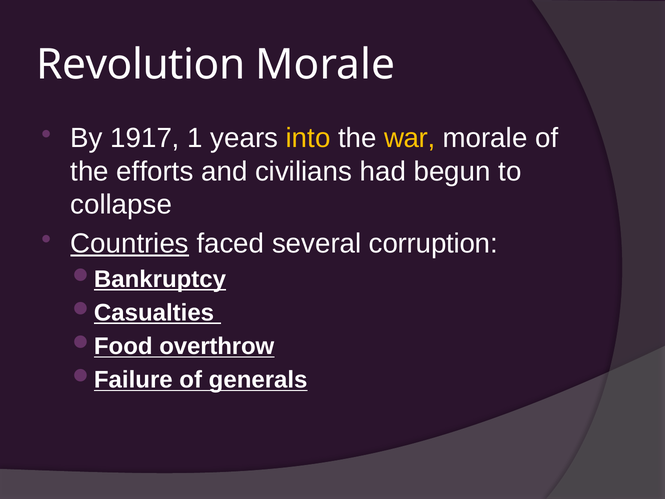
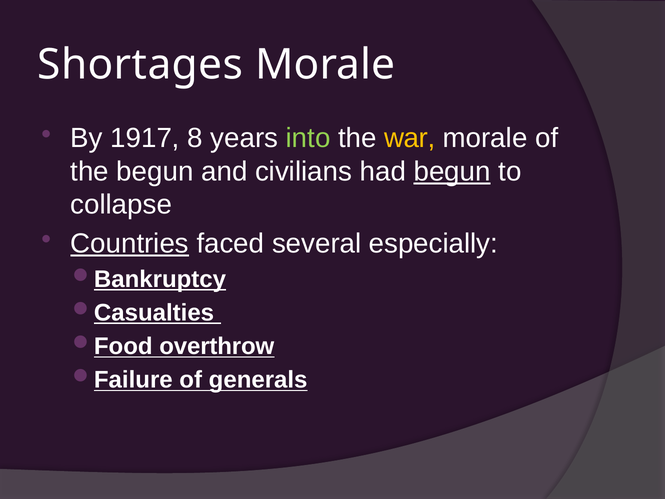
Revolution: Revolution -> Shortages (140, 64)
1: 1 -> 8 (195, 138)
into colour: yellow -> light green (308, 138)
the efforts: efforts -> begun (155, 171)
begun underline: none -> present (452, 171)
corruption: corruption -> especially (433, 244)
